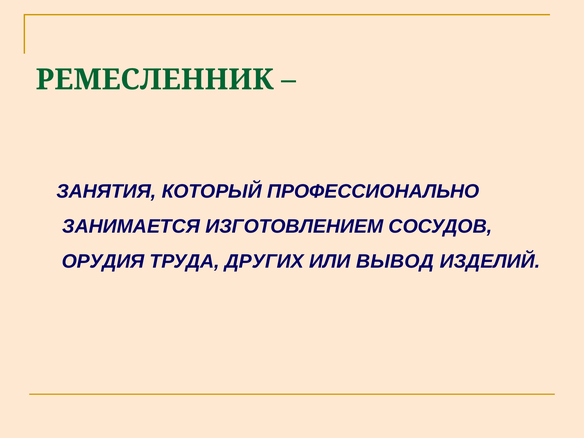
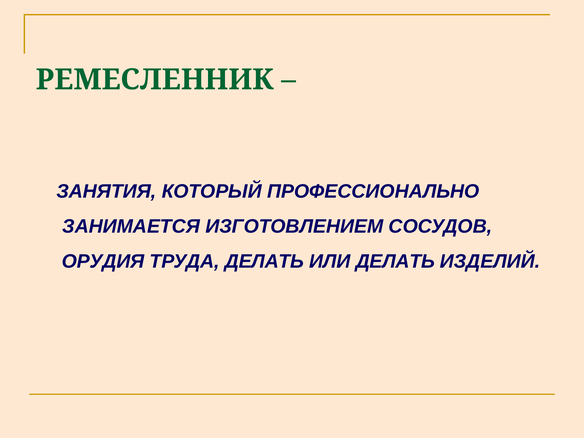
ТРУДА ДРУГИХ: ДРУГИХ -> ДЕЛАТЬ (264, 262)
ИЛИ ВЫВОД: ВЫВОД -> ДЕЛАТЬ (395, 262)
